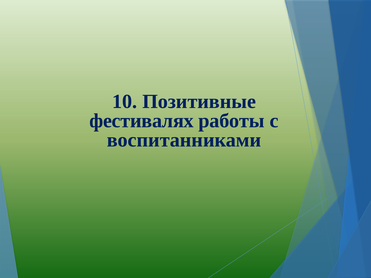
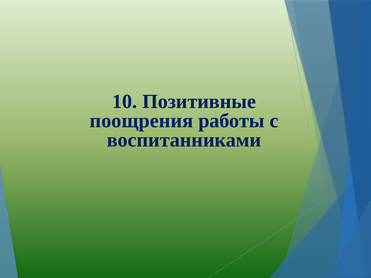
фестивалях: фестивалях -> поощрения (141, 121)
